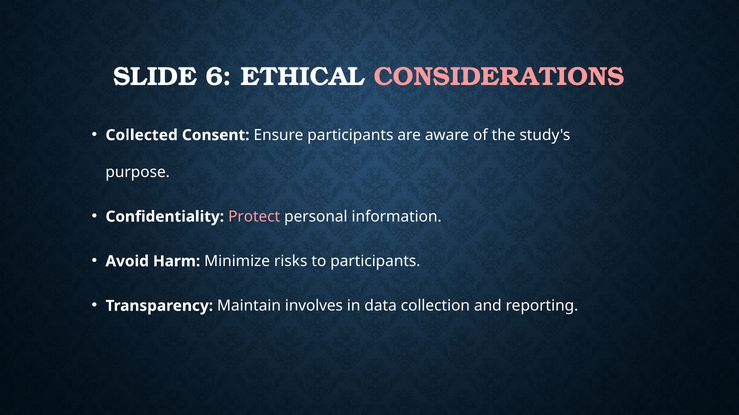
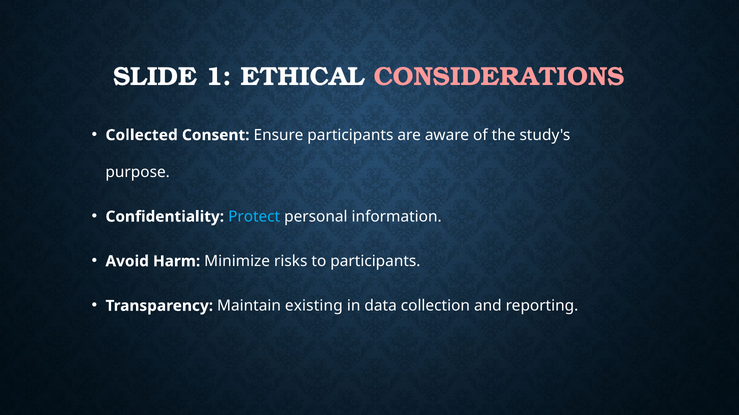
6: 6 -> 1 (219, 77)
Protect colour: pink -> light blue (254, 217)
involves: involves -> existing (314, 306)
